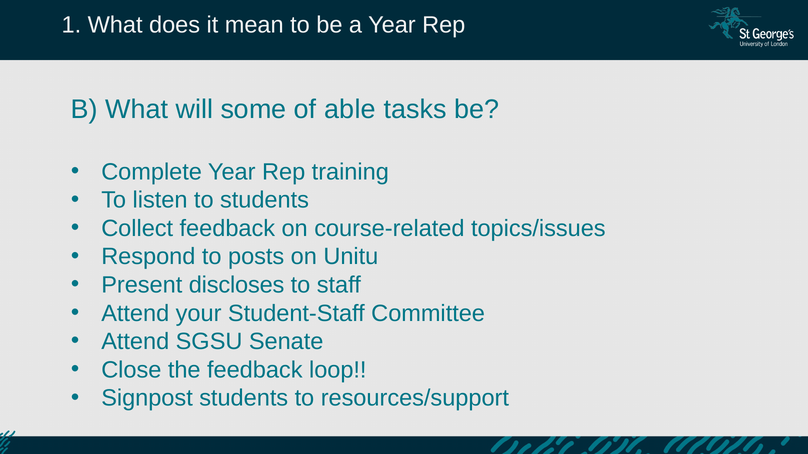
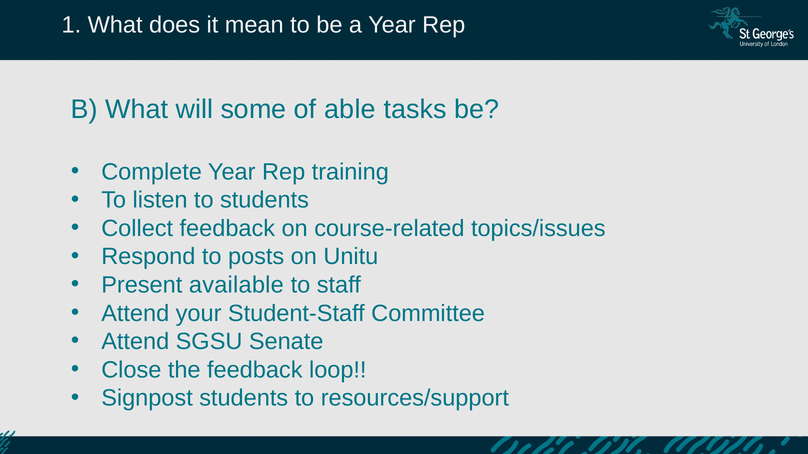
discloses: discloses -> available (236, 285)
